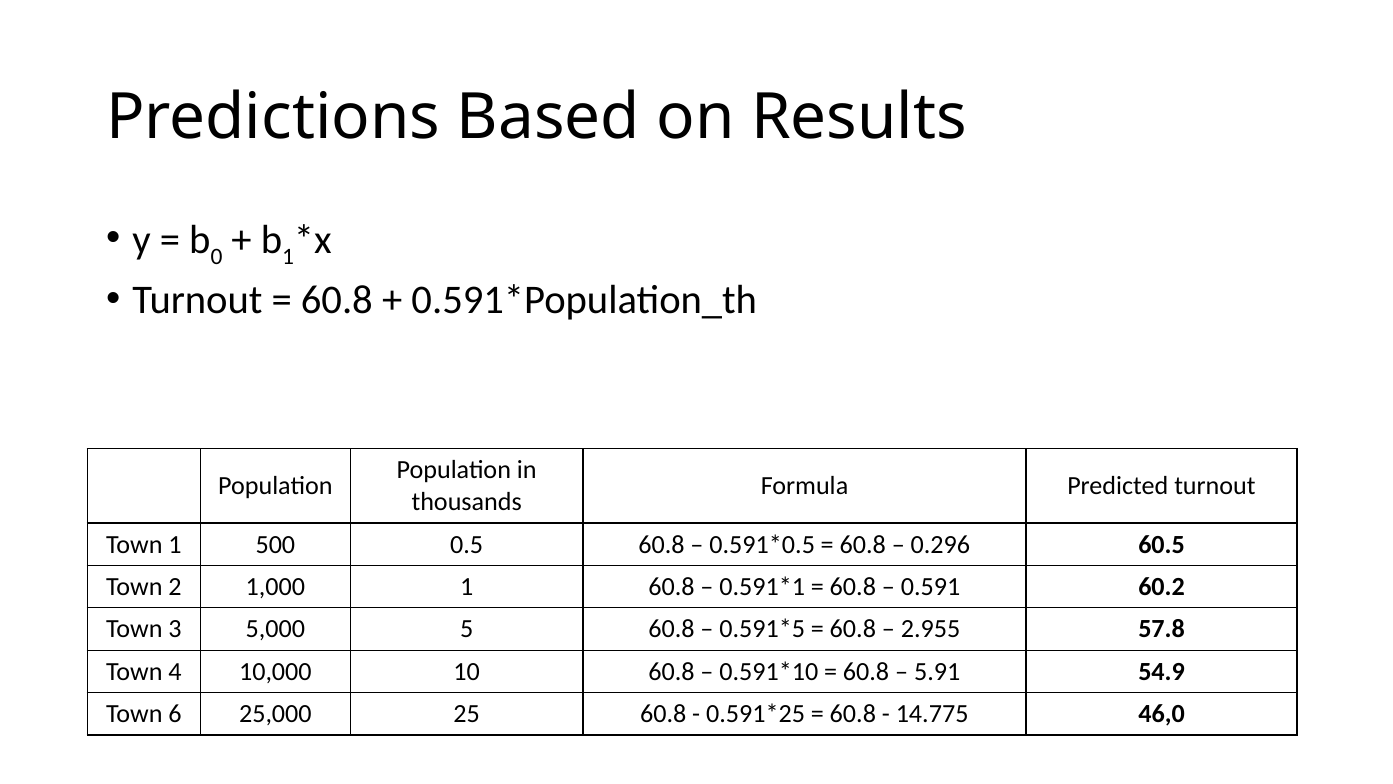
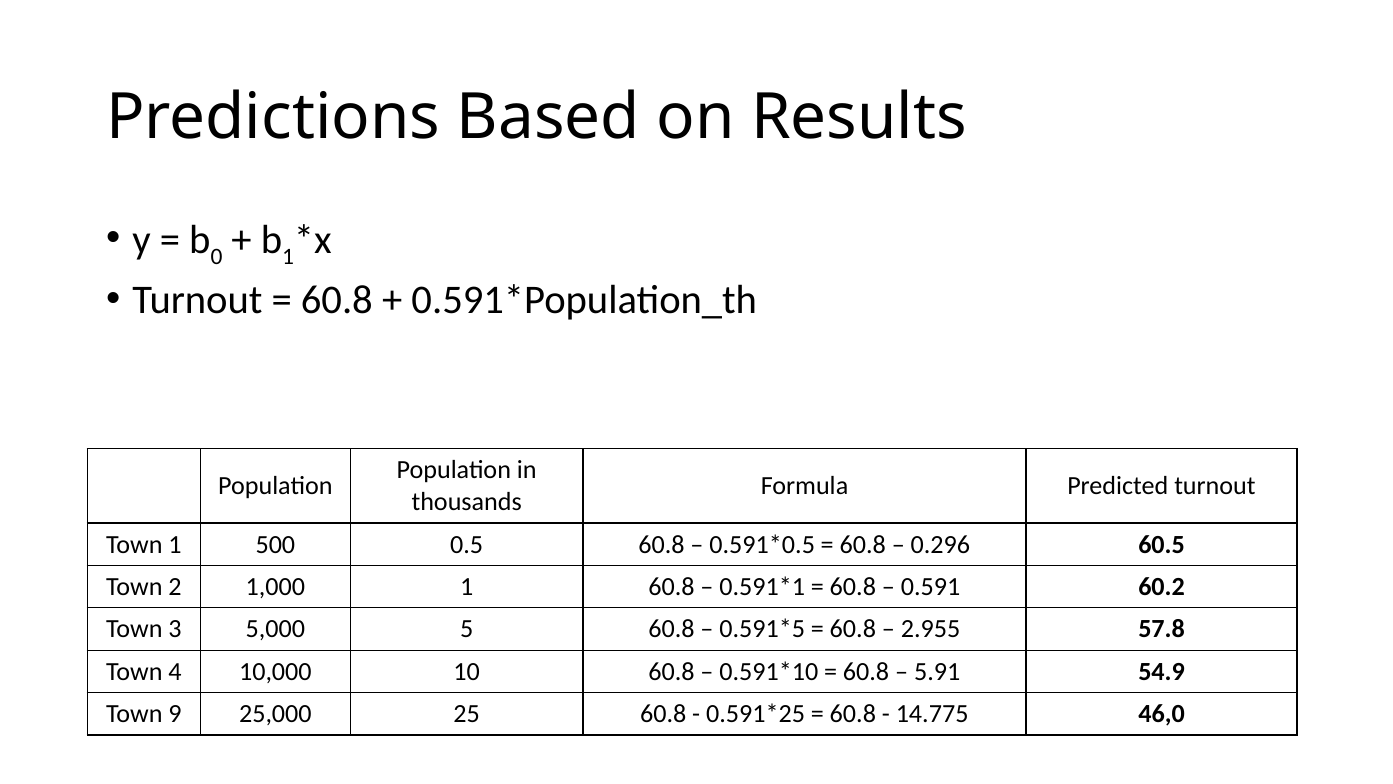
6: 6 -> 9 (175, 714)
